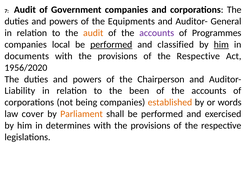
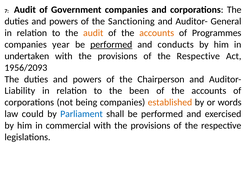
Equipments: Equipments -> Sanctioning (131, 21)
accounts colour: purple -> orange (157, 33)
local: local -> year (61, 44)
classified: classified -> conducts (176, 44)
him underline: present -> none (221, 44)
documents: documents -> undertaken (27, 56)
1956/2020: 1956/2020 -> 1956/2093 (26, 68)
cover: cover -> could (33, 114)
Parliament colour: orange -> blue (82, 114)
determines: determines -> commercial (68, 126)
